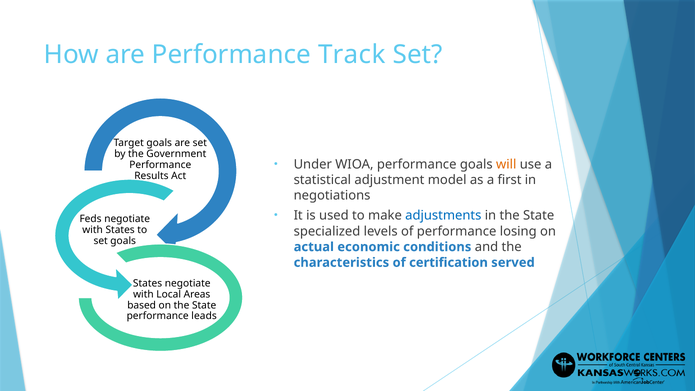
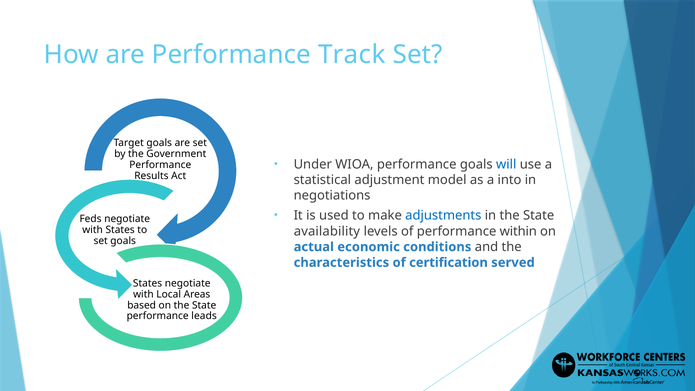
will colour: orange -> blue (506, 164)
first: first -> into (510, 180)
specialized: specialized -> availability (327, 231)
losing: losing -> within (518, 231)
